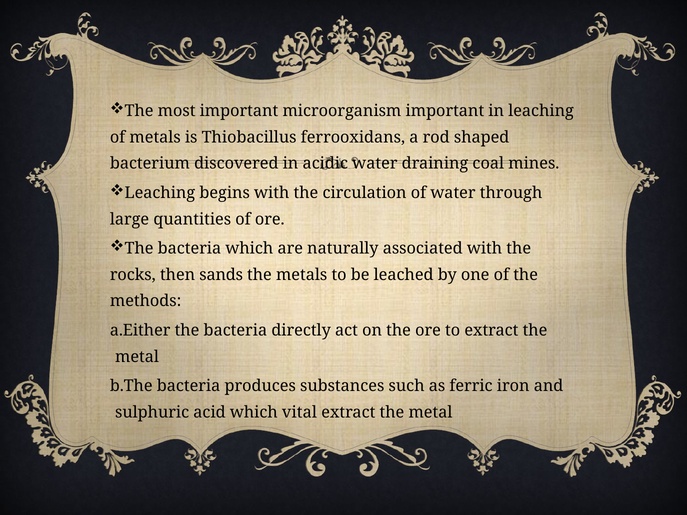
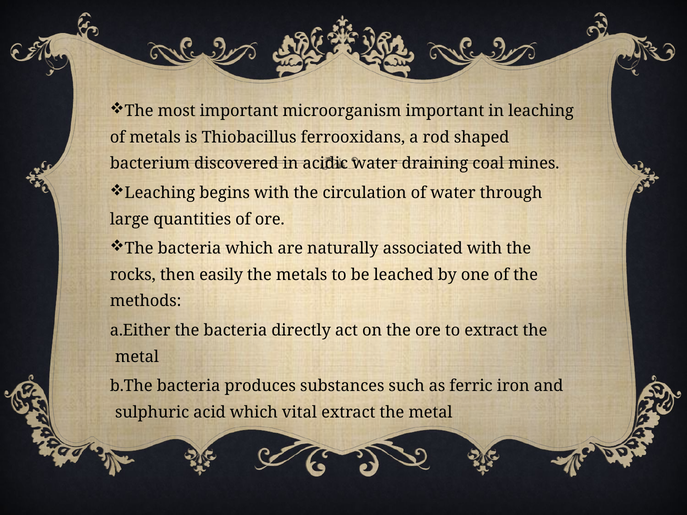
sands: sands -> easily (221, 275)
